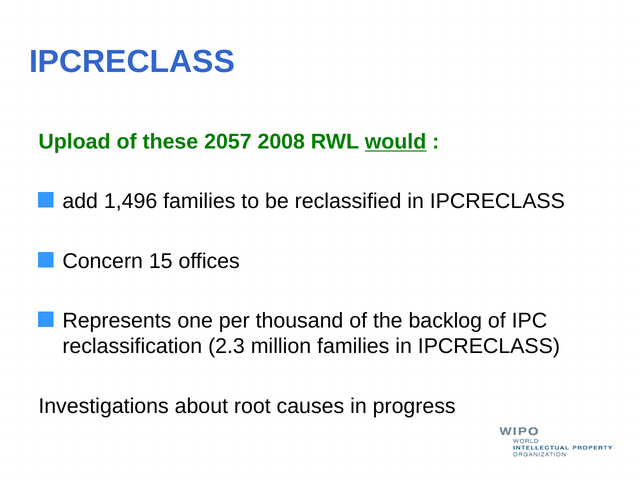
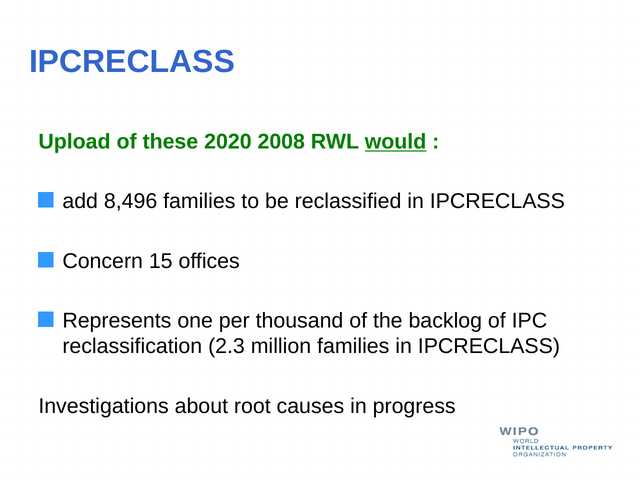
2057: 2057 -> 2020 (228, 142)
1,496: 1,496 -> 8,496 (131, 201)
